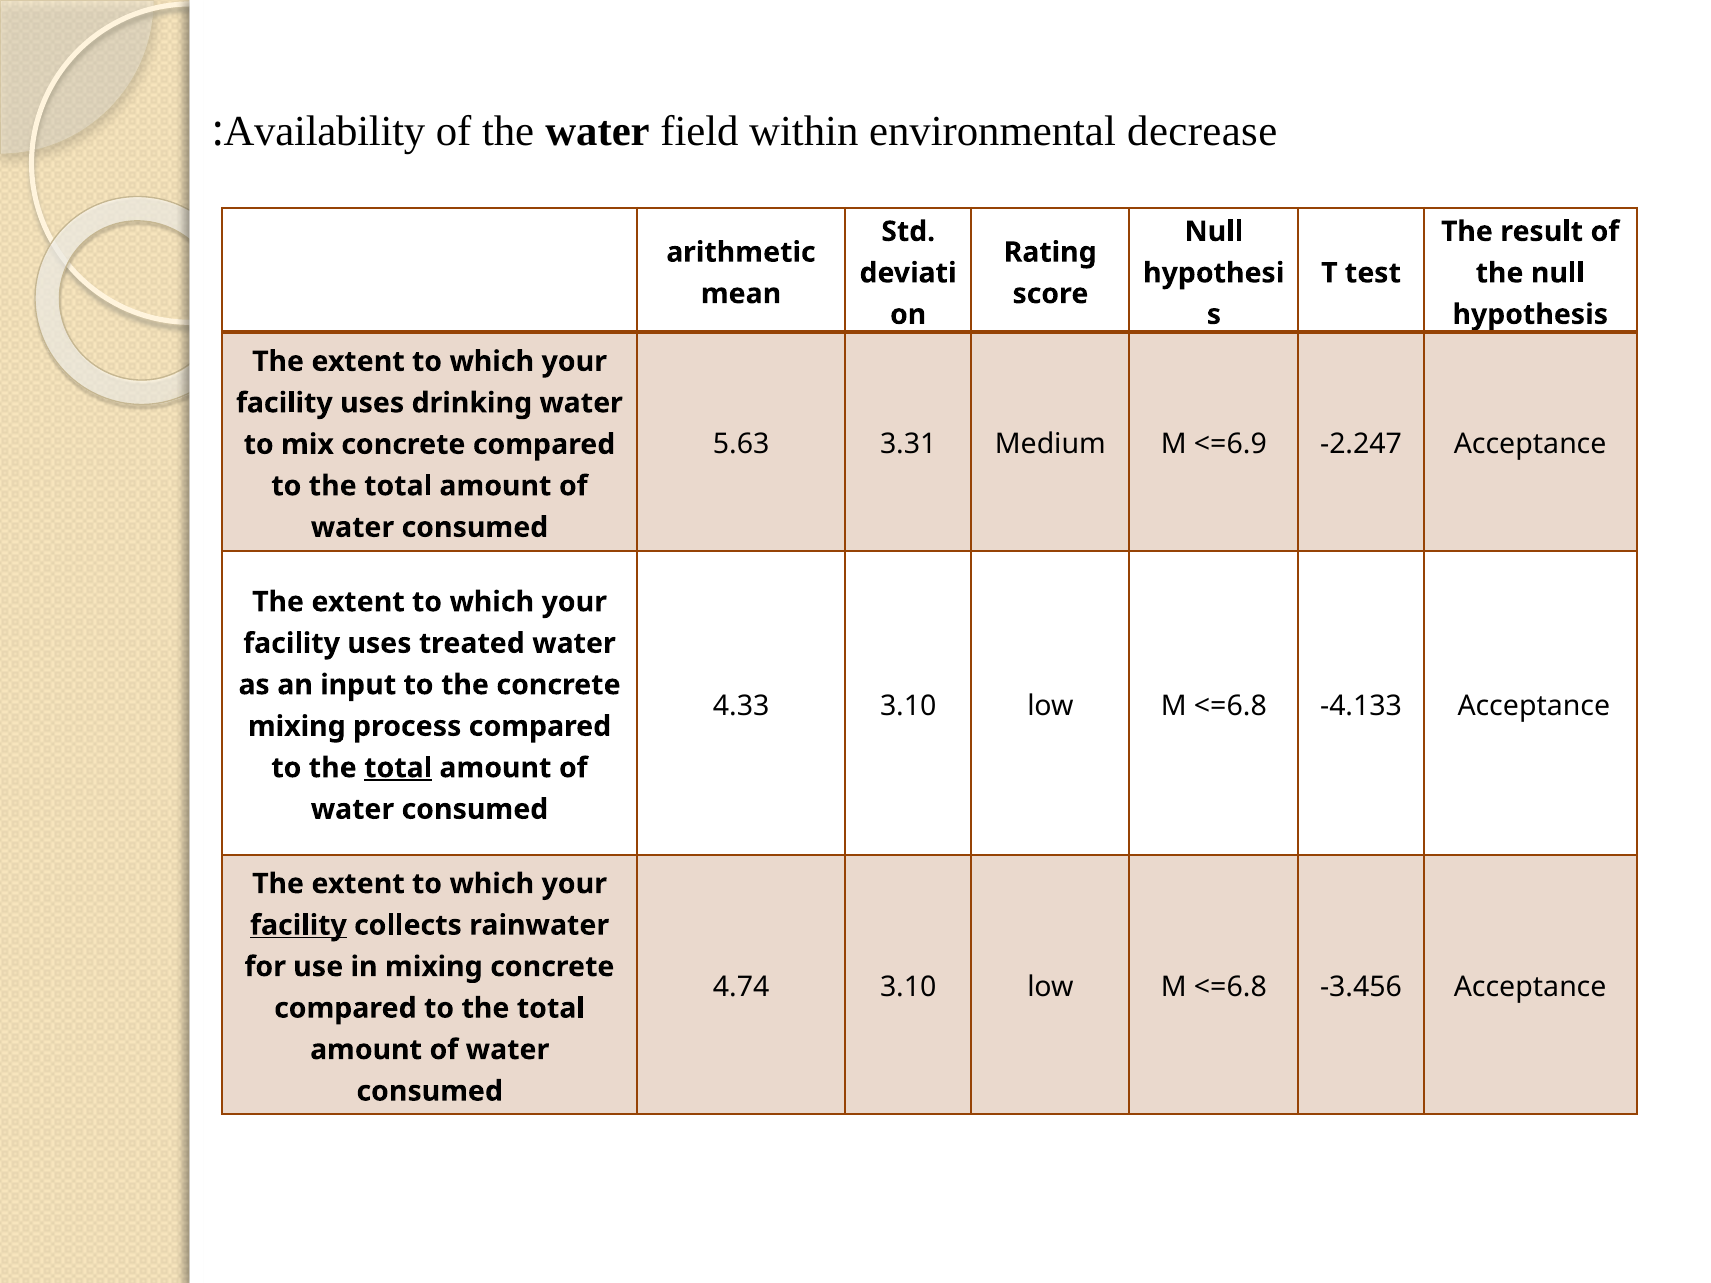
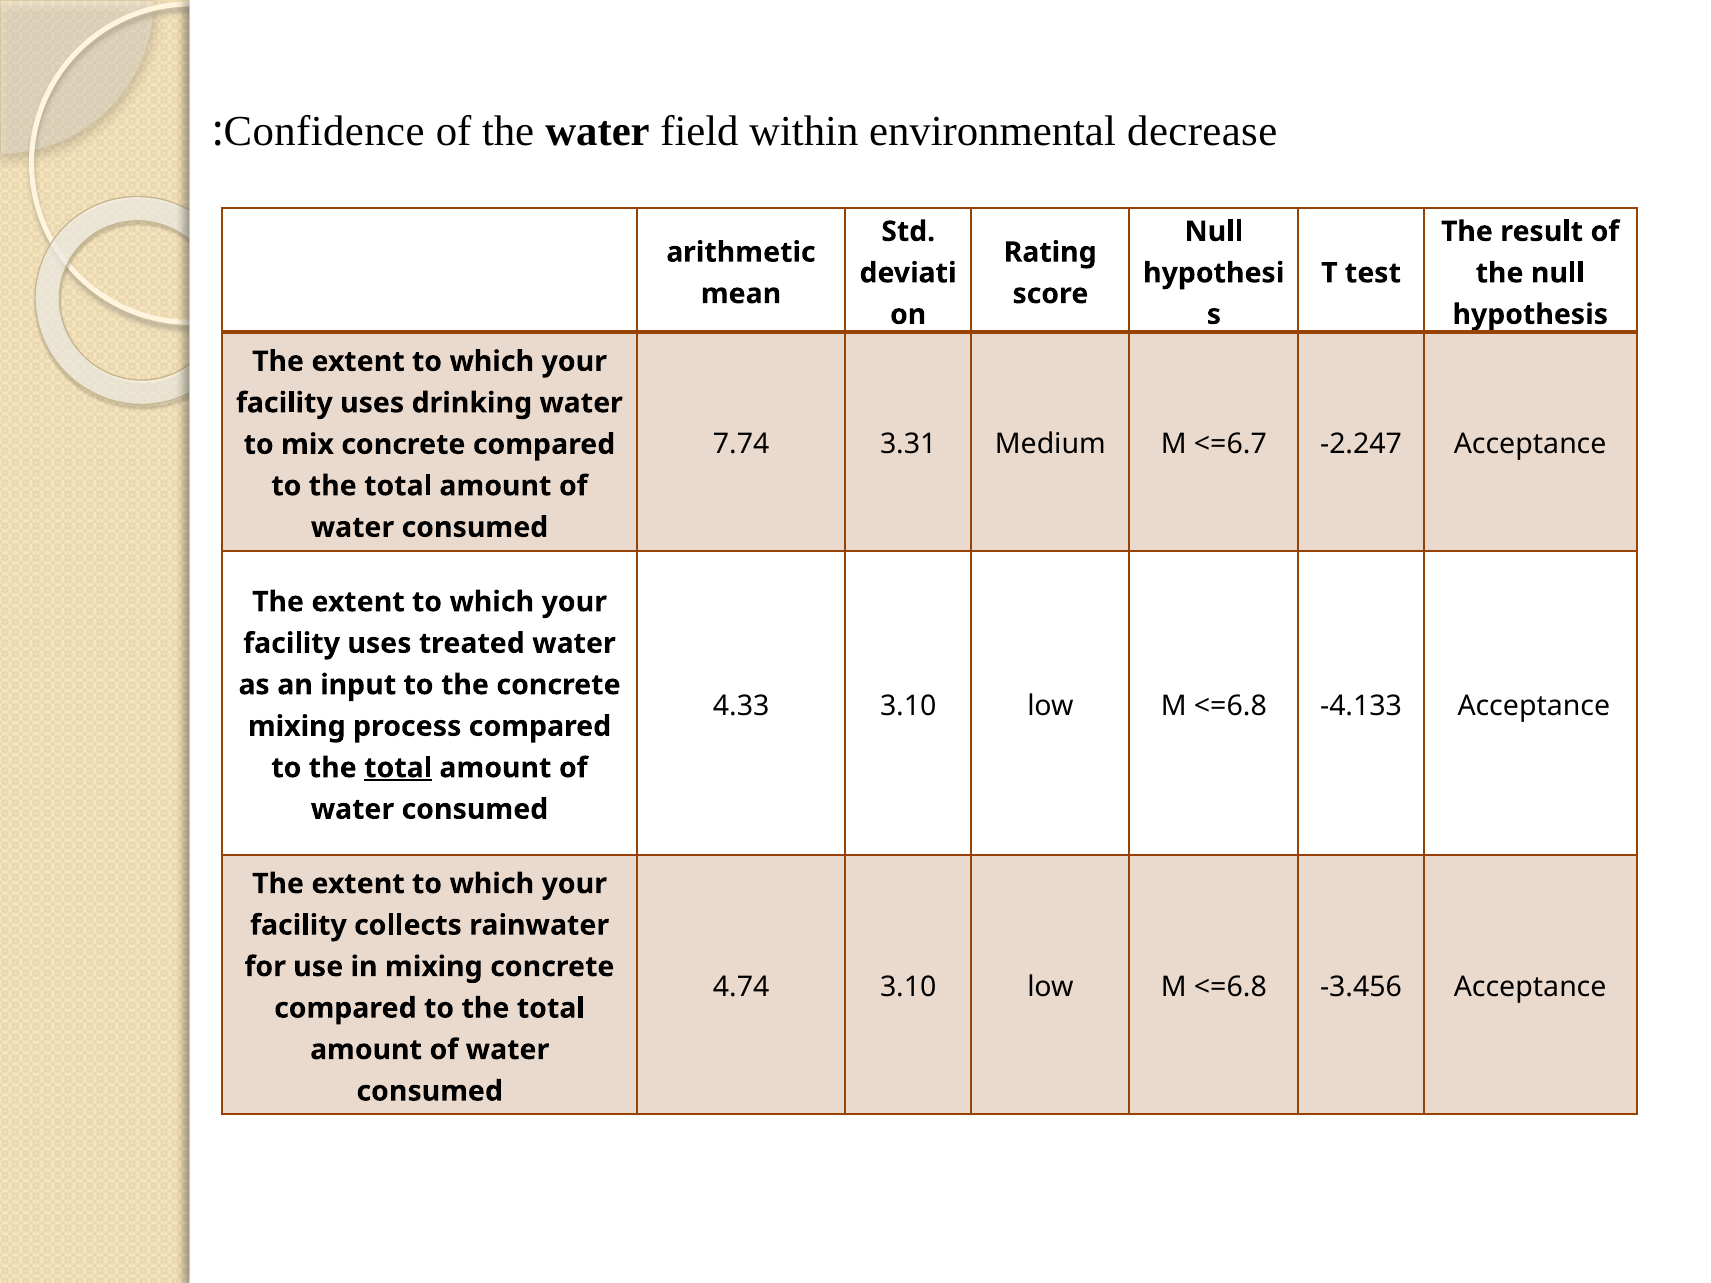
Availability: Availability -> Confidence (324, 131)
5.63: 5.63 -> 7.74 (741, 445)
<=6.9: <=6.9 -> <=6.7 (1230, 445)
facility underline: present -> none (298, 925)
